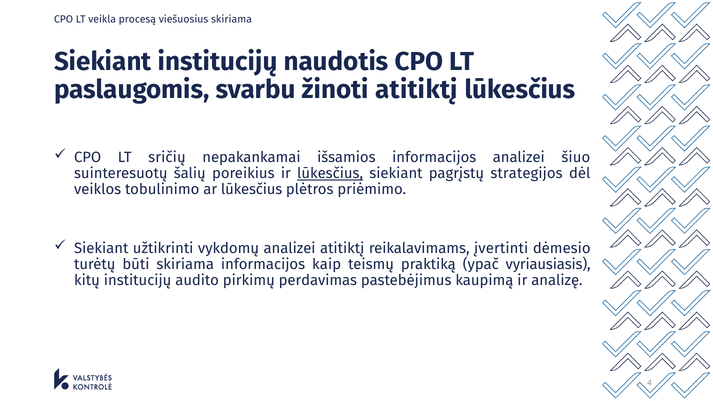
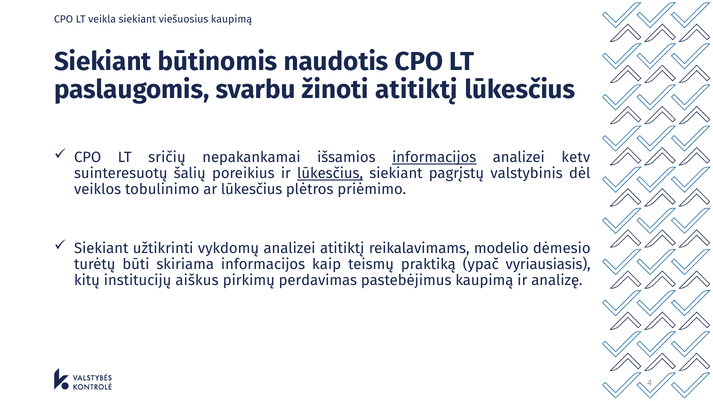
veikla procesą: procesą -> siekiant (137, 19)
viešuosius skiriama: skiriama -> kaupimą (232, 19)
Siekiant institucijų: institucijų -> būtinomis (218, 62)
informacijos underline: none -> present (434, 157)
šiuo: šiuo -> ketv (576, 157)
strategijos: strategijos -> valstybinis (527, 174)
įvertinti: įvertinti -> modelio (501, 248)
audito: audito -> aiškus (197, 280)
